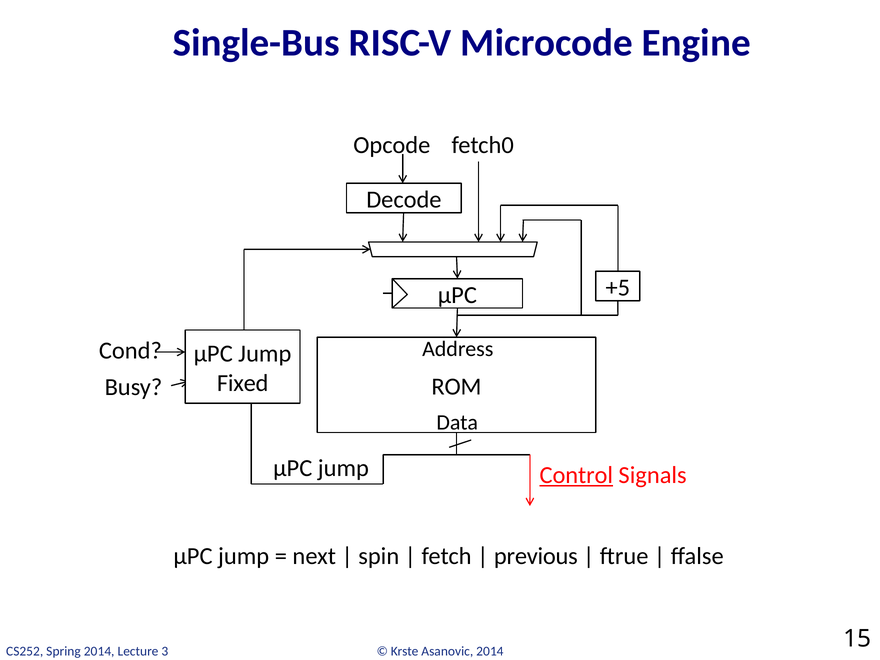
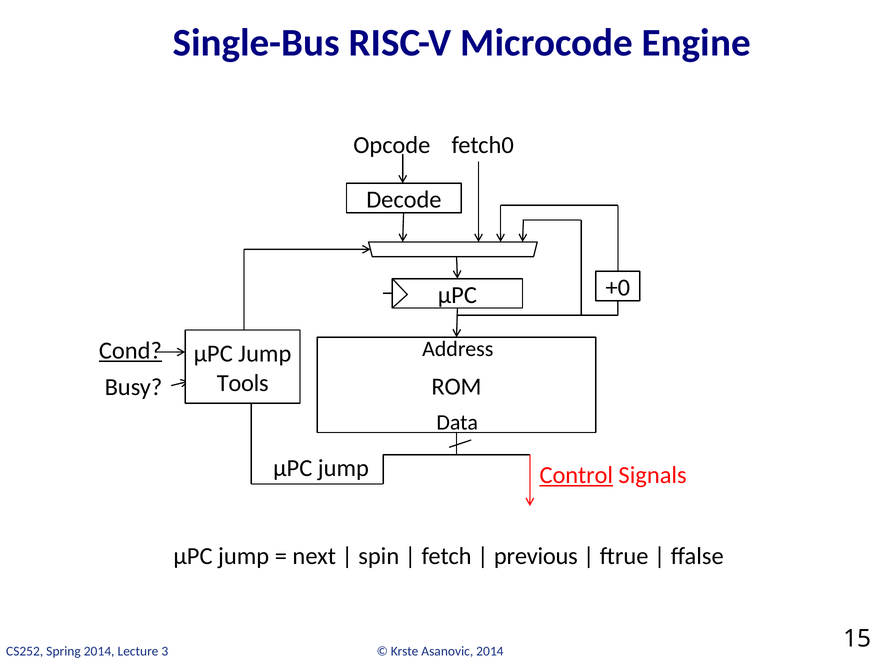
+5: +5 -> +0 (618, 288)
Cond underline: none -> present (130, 351)
Fixed: Fixed -> Tools (243, 383)
